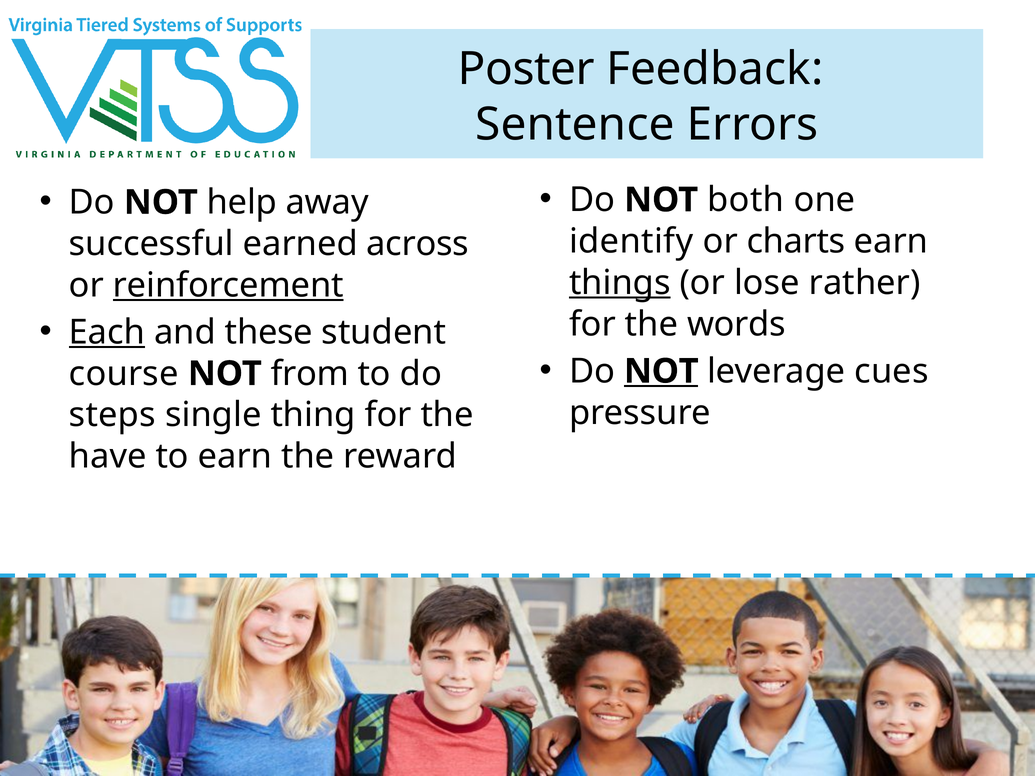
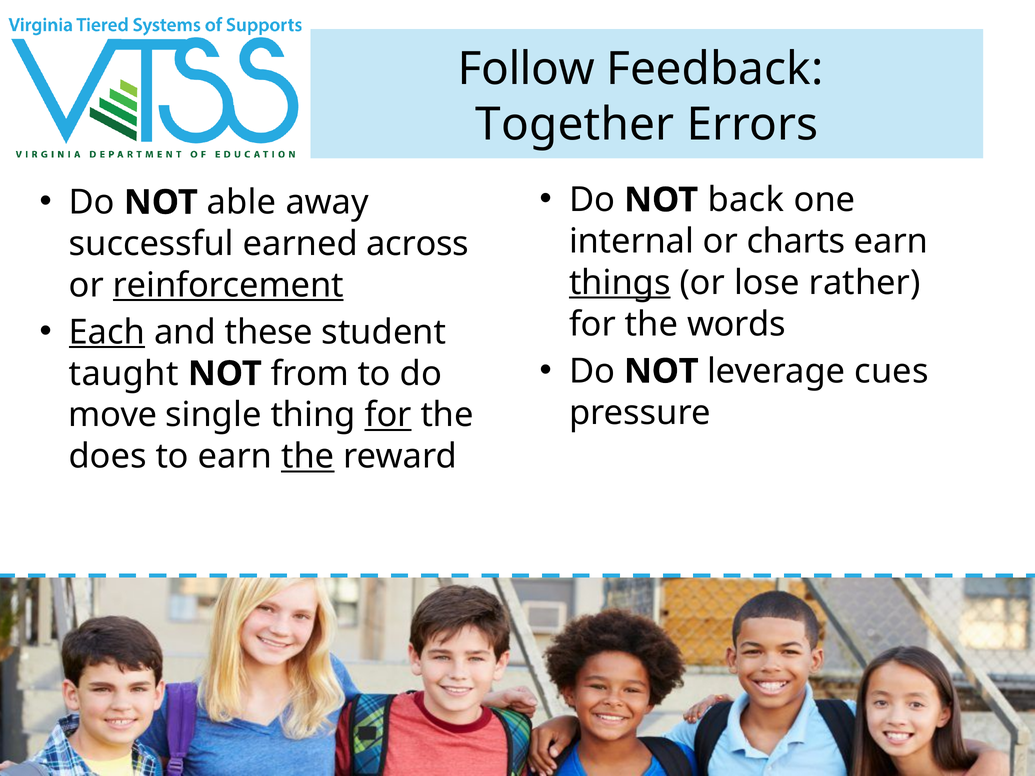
Poster: Poster -> Follow (526, 69)
Sentence: Sentence -> Together (575, 125)
both: both -> back (746, 200)
help: help -> able (242, 202)
identify: identify -> internal (631, 241)
NOT underline: present -> none (661, 371)
course: course -> taught (124, 374)
steps: steps -> move (113, 415)
for underline: none -> present (388, 415)
have: have -> does (108, 457)
the underline: none -> present (308, 457)
